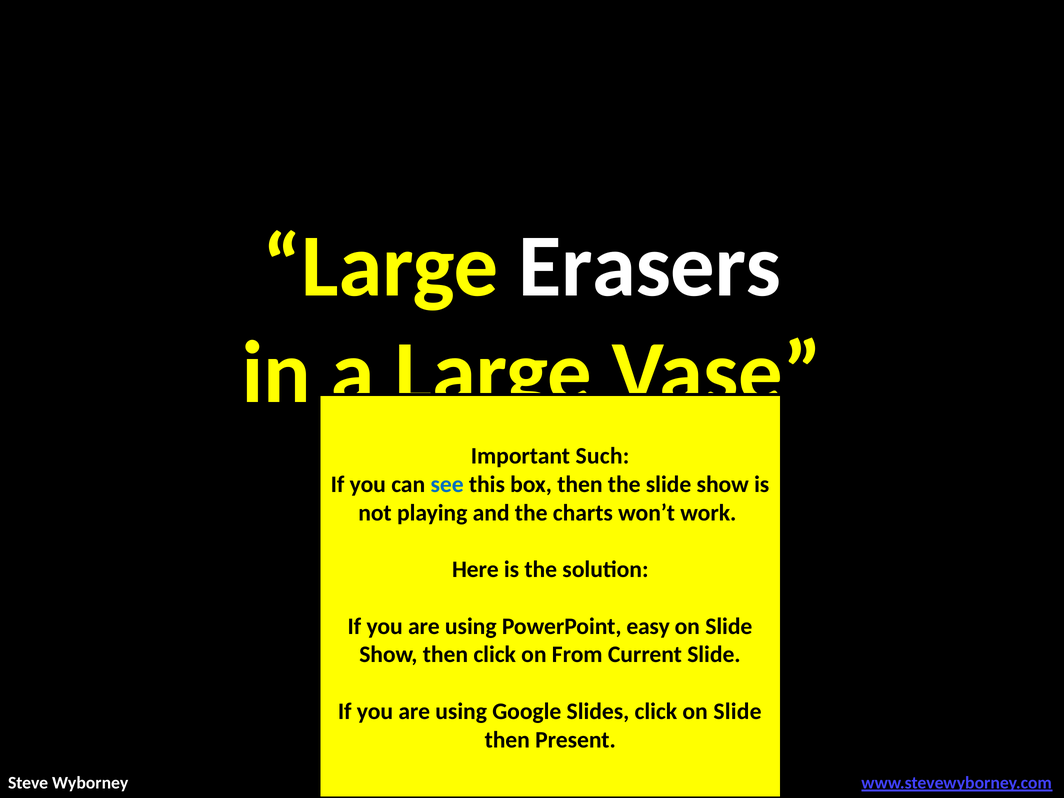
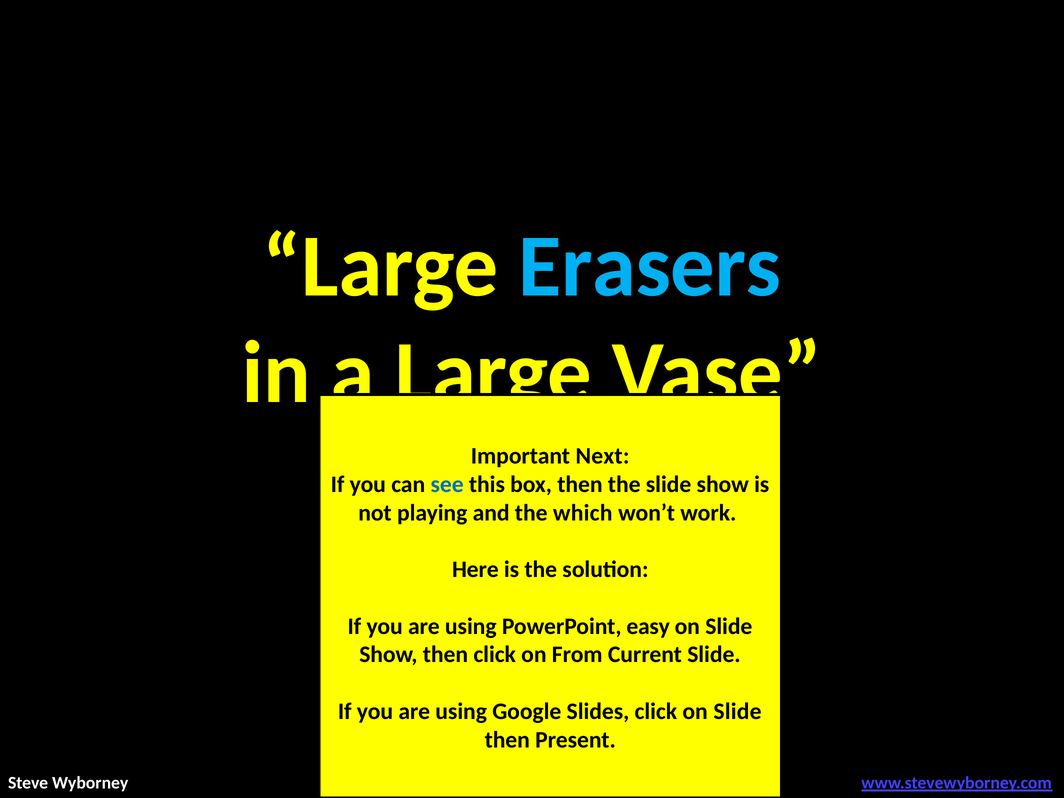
Erasers colour: white -> light blue (650, 266)
Such: Such -> Next (602, 456)
charts: charts -> which (583, 513)
